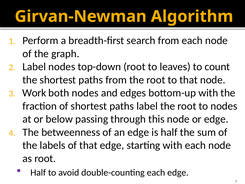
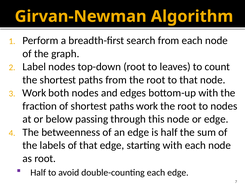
paths label: label -> work (147, 106)
